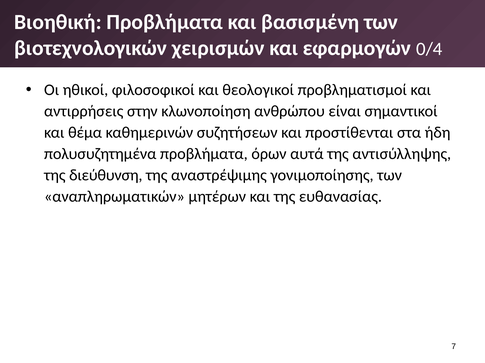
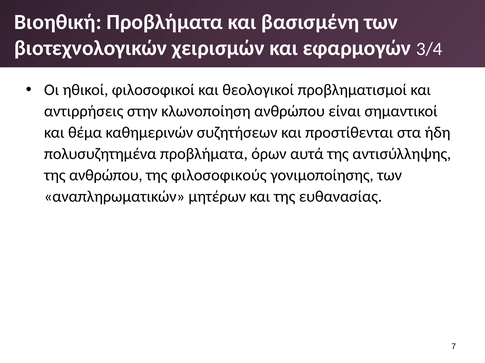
0/4: 0/4 -> 3/4 (429, 49)
της διεύθυνση: διεύθυνση -> ανθρώπου (106, 175)
αναστρέψιμης: αναστρέψιμης -> φιλοσοφικούς (219, 175)
